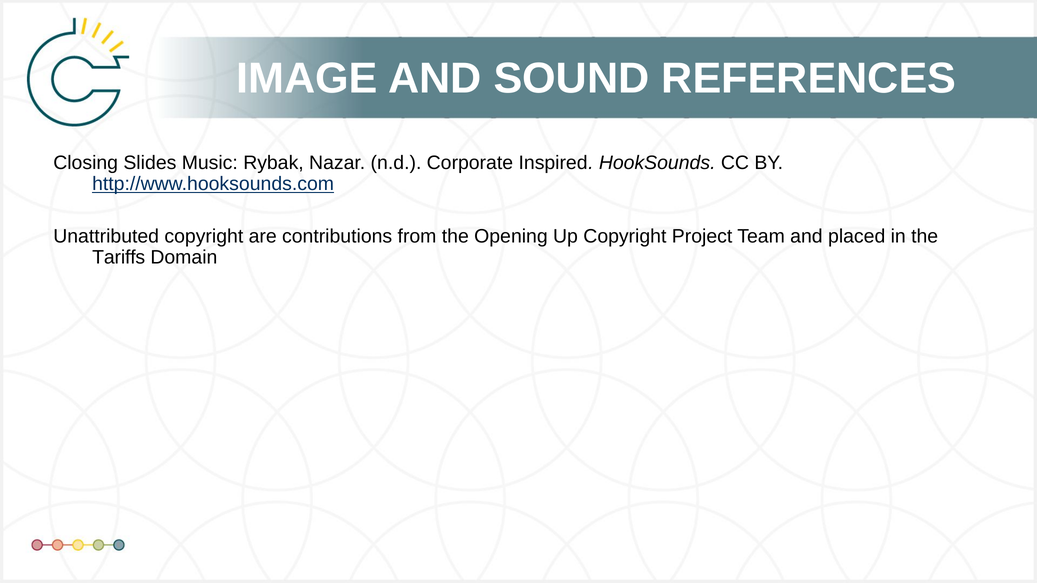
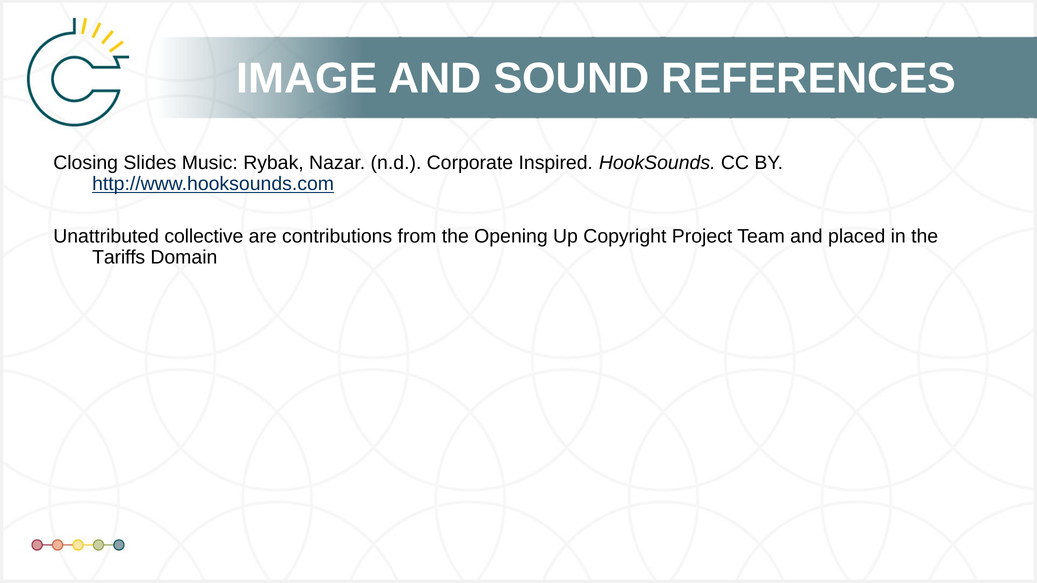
Unattributed copyright: copyright -> collective (204, 237)
